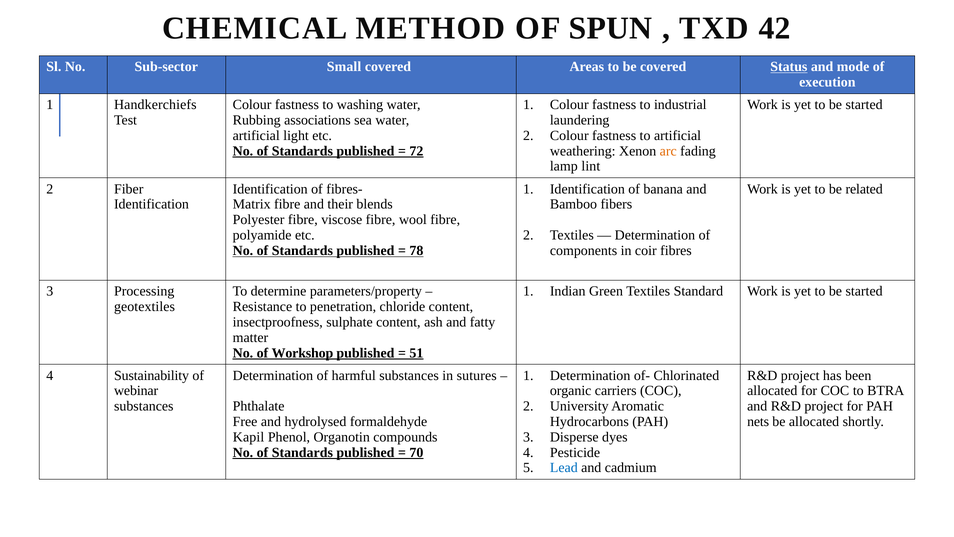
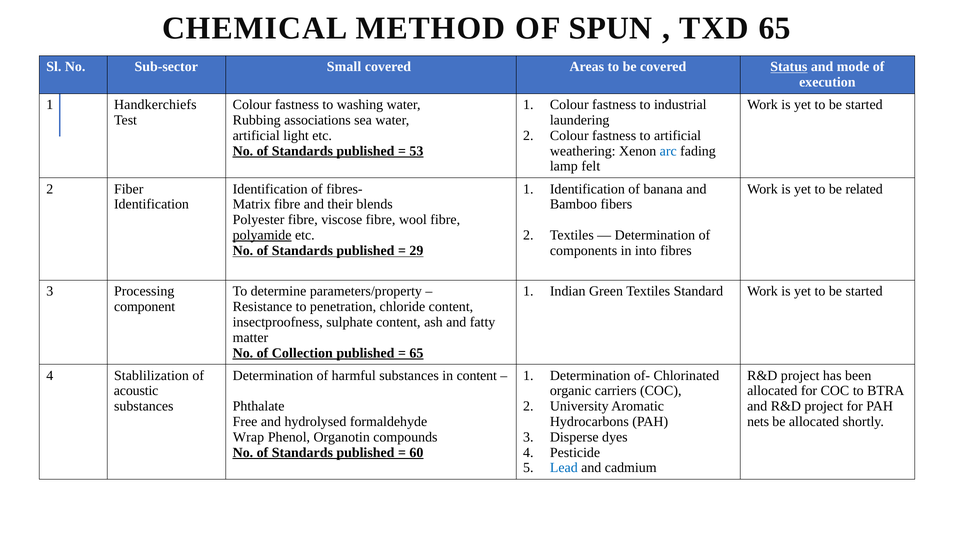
TXD 42: 42 -> 65 (775, 28)
72: 72 -> 53 (416, 151)
arc colour: orange -> blue (668, 151)
lint: lint -> felt (591, 166)
polyamide underline: none -> present (262, 235)
78: 78 -> 29 (416, 250)
coir: coir -> into (646, 250)
geotextiles: geotextiles -> component (145, 307)
Workshop: Workshop -> Collection (302, 353)
51: 51 -> 65 (416, 353)
Sustainability: Sustainability -> Stablilization (151, 375)
in sutures: sutures -> content (477, 375)
webinar: webinar -> acoustic (136, 391)
Kapil: Kapil -> Wrap (249, 437)
70: 70 -> 60 (416, 452)
